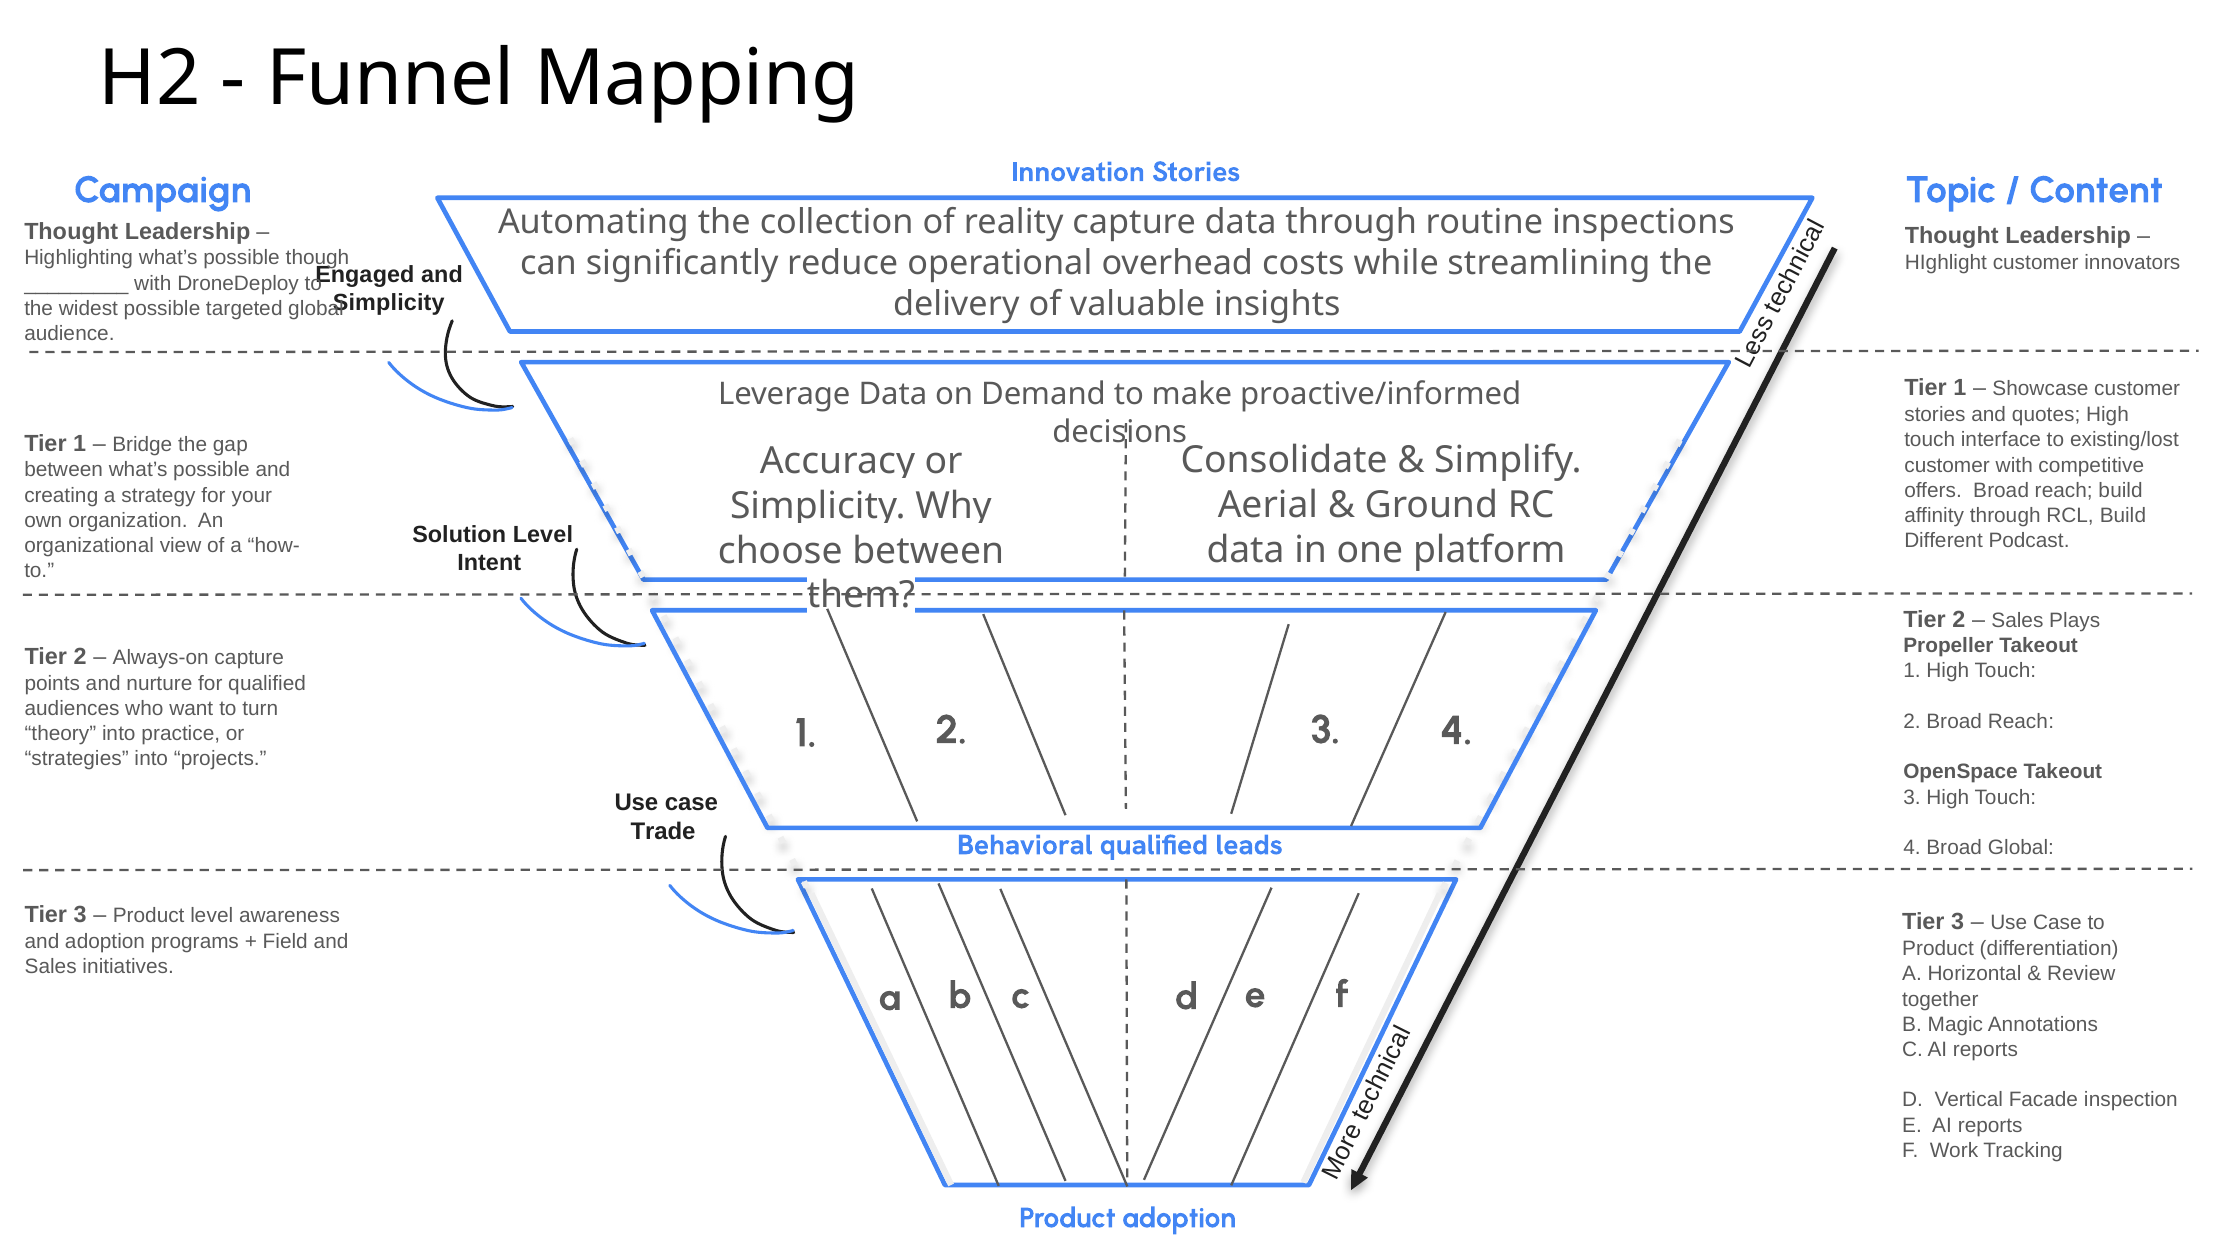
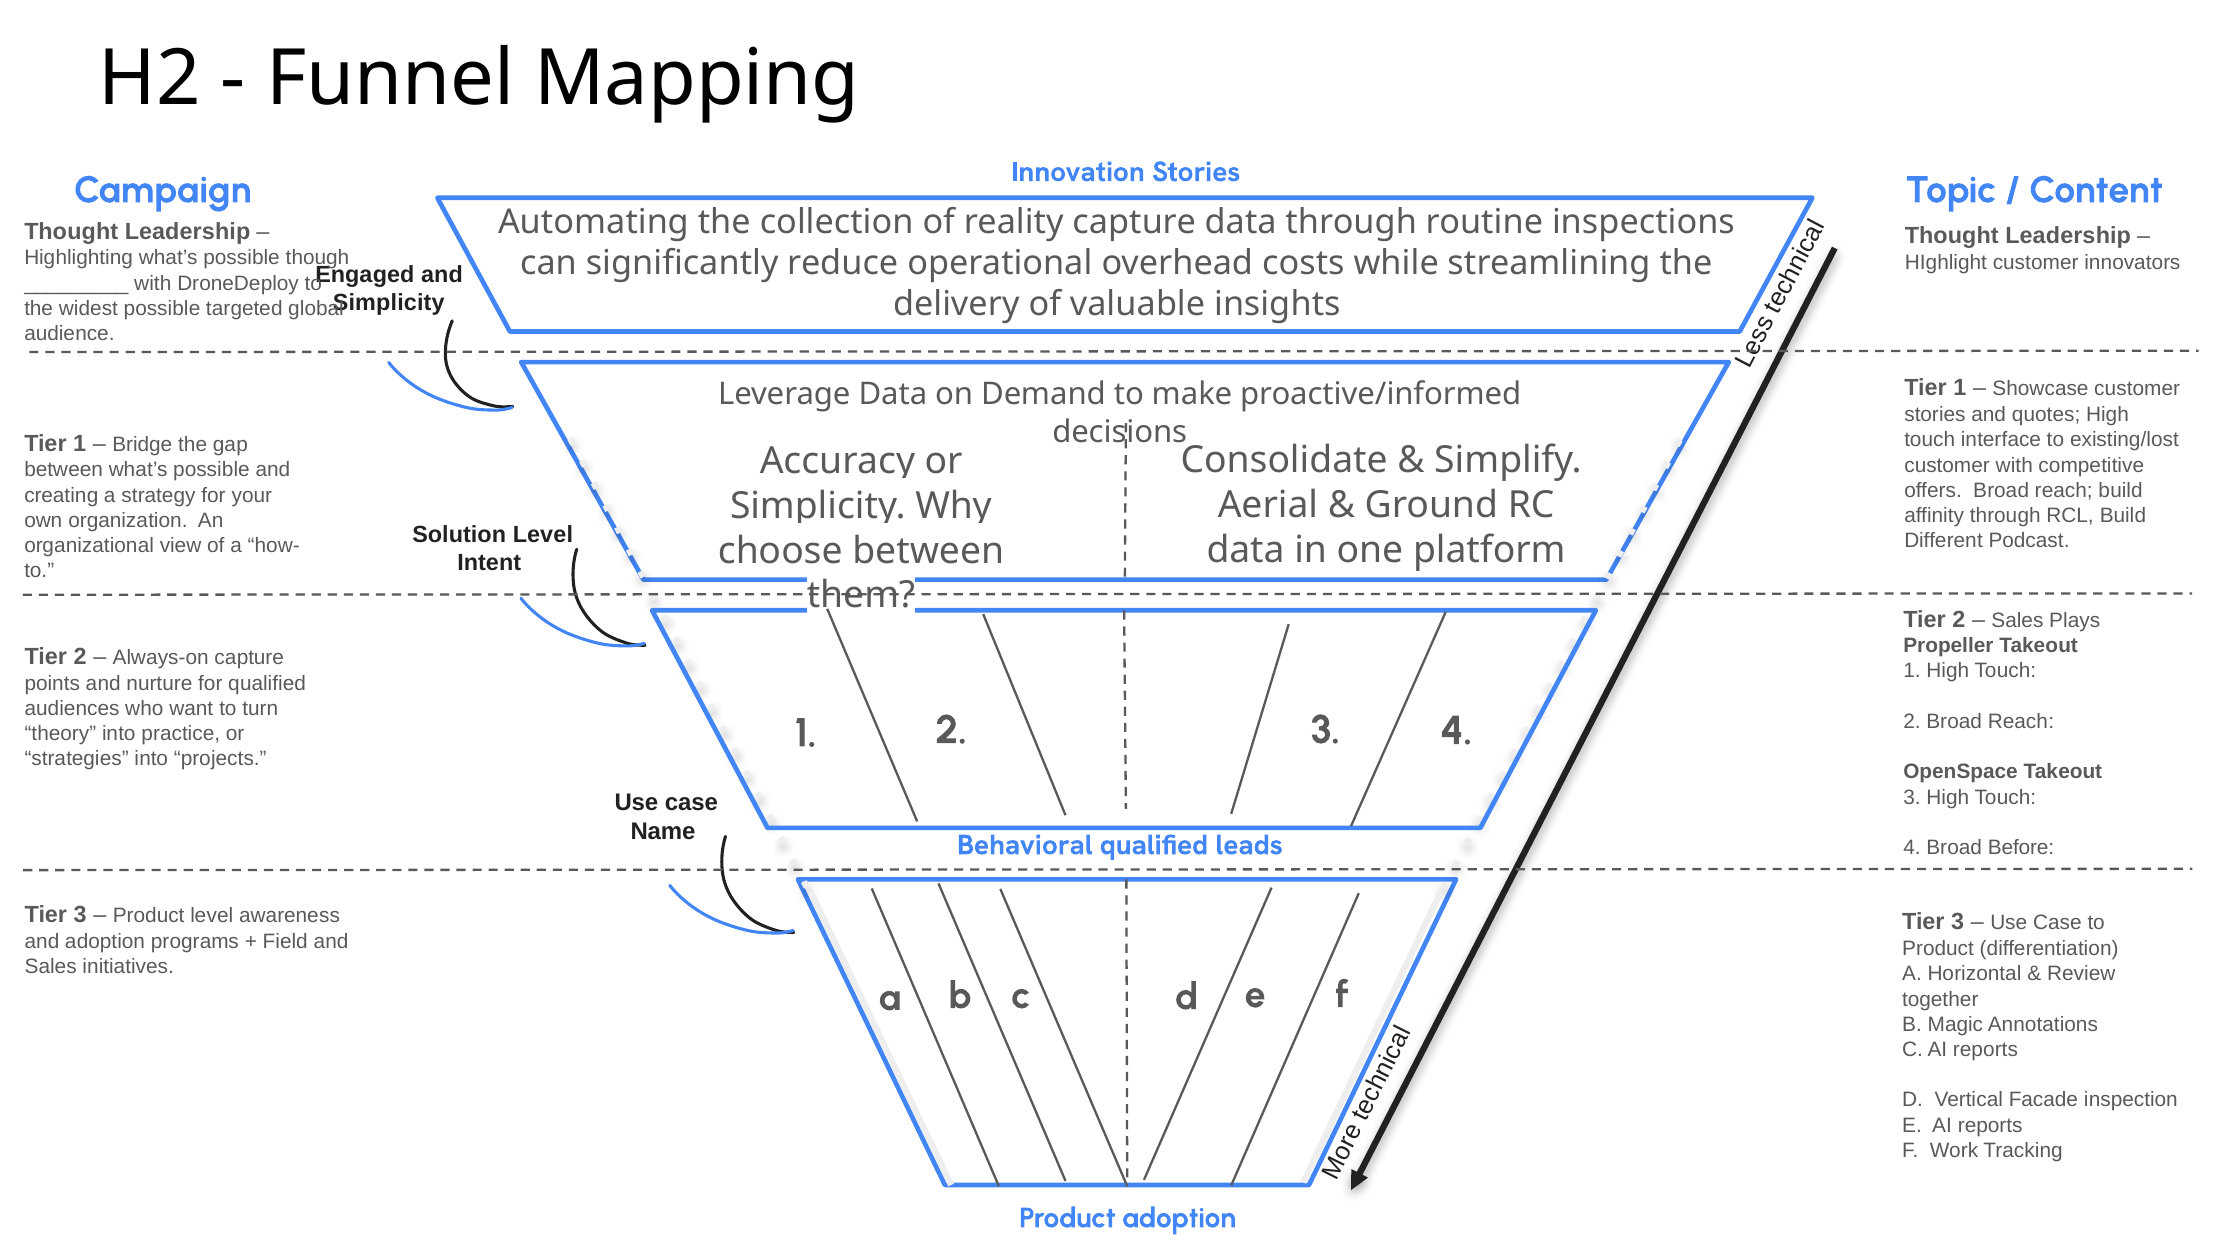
Trade: Trade -> Name (663, 832)
Broad Global: Global -> Before (2021, 848)
